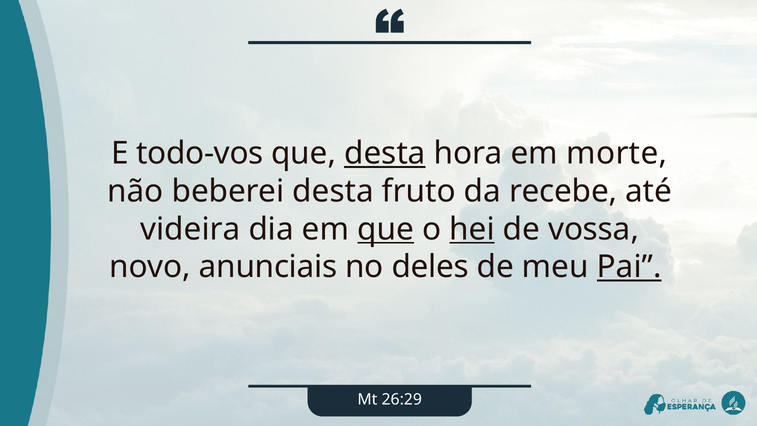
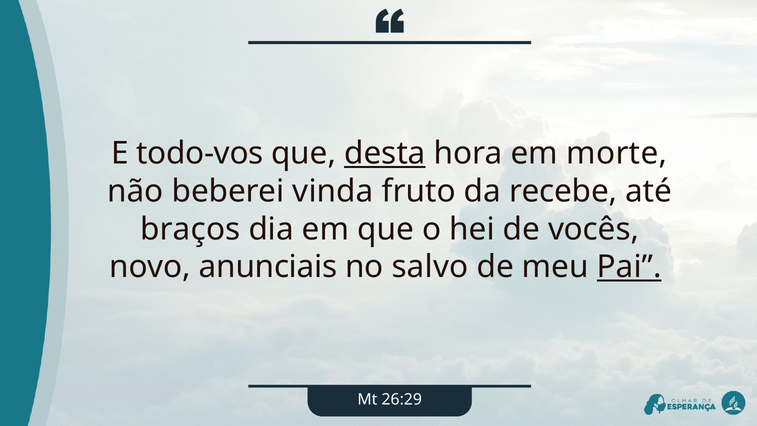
beberei desta: desta -> vinda (333, 191)
videira: videira -> braços (190, 229)
que underline: present -> none (386, 229)
hei underline: present -> none (472, 229)
vossa: vossa -> vocês (594, 229)
deles: deles -> salvo (430, 267)
